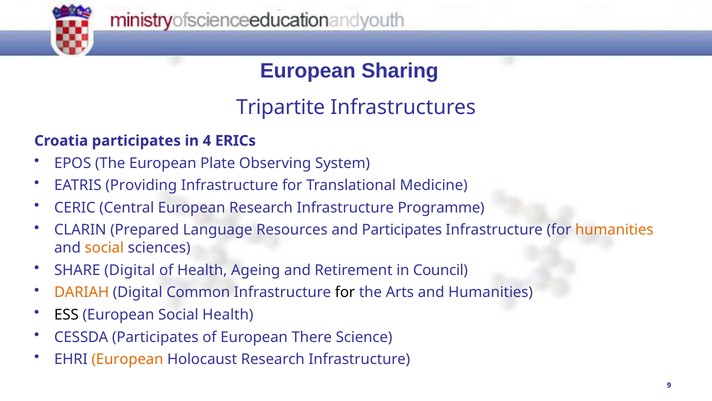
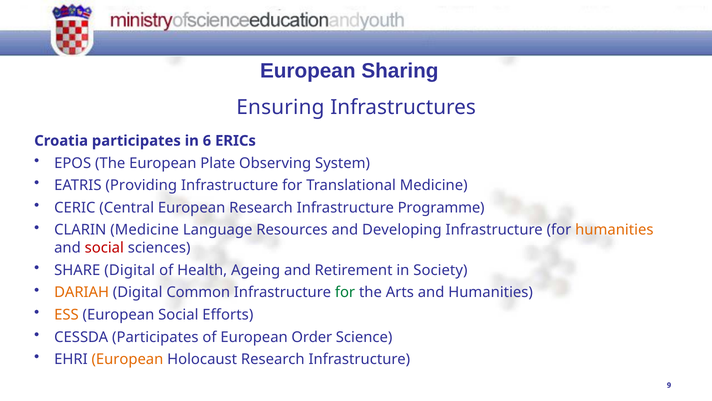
Tripartite: Tripartite -> Ensuring (280, 107)
4: 4 -> 6 (207, 141)
CLARIN Prepared: Prepared -> Medicine (145, 230)
and Participates: Participates -> Developing (402, 230)
social colour: orange -> red (104, 248)
Council: Council -> Society (440, 270)
for colour: black -> green (345, 292)
ESS colour: black -> orange (66, 314)
Social Health: Health -> Efforts (228, 314)
There: There -> Order (312, 337)
